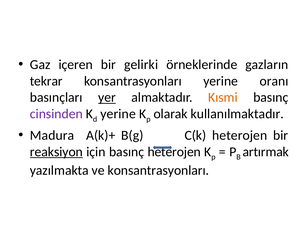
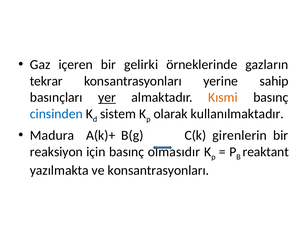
oranı: oranı -> sahip (274, 81)
cinsinden colour: purple -> blue (56, 114)
yerine: yerine -> sistem (118, 114)
C(k heterojen: heterojen -> girenlerin (240, 135)
reaksiyon underline: present -> none (56, 151)
basınç heterojen: heterojen -> olmasıdır (174, 151)
artırmak: artırmak -> reaktant (266, 151)
